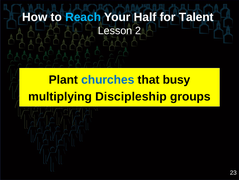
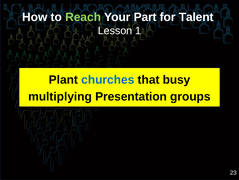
Reach colour: light blue -> light green (83, 17)
Half: Half -> Part (145, 17)
2: 2 -> 1 (138, 31)
Discipleship: Discipleship -> Presentation (131, 96)
